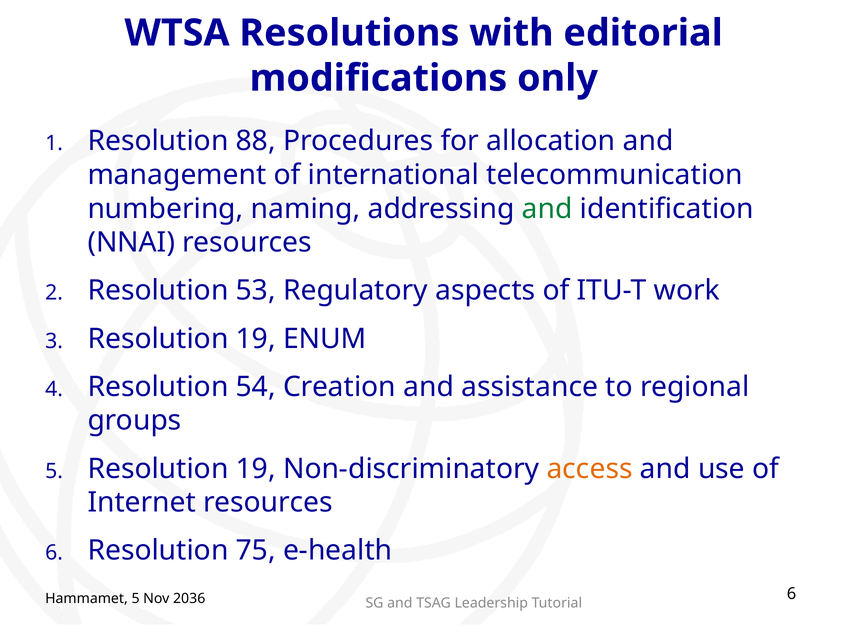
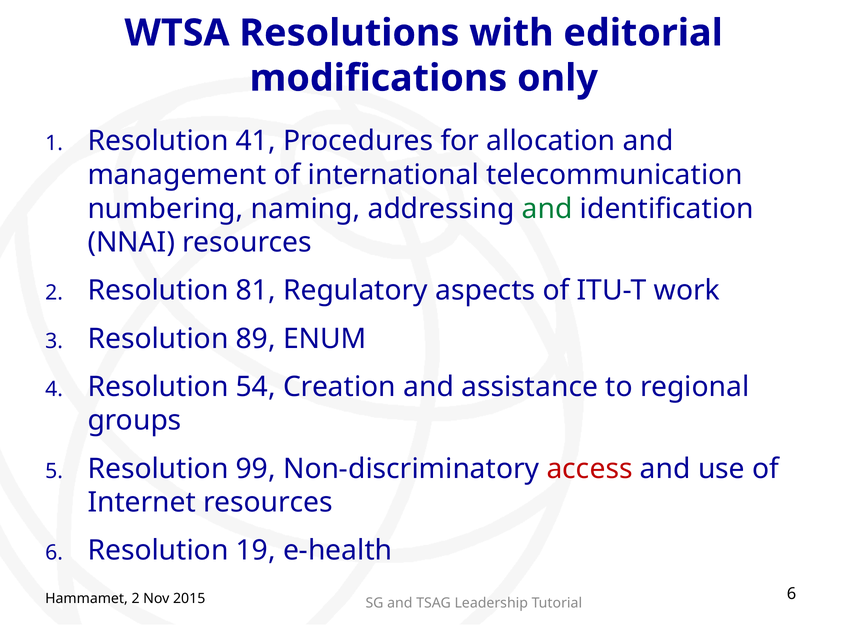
88: 88 -> 41 (256, 141)
53: 53 -> 81 (256, 291)
19: 19 -> 89 (256, 339)
19: 19 -> 99 (256, 469)
access colour: orange -> red (590, 469)
75: 75 -> 19 (256, 551)
Hammamet 5: 5 -> 2 (136, 599)
2036: 2036 -> 2015 (189, 599)
